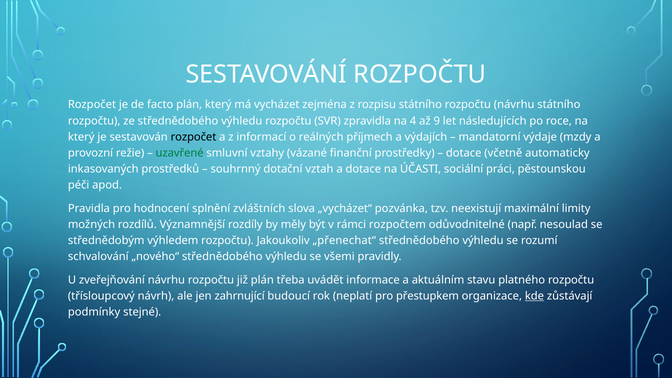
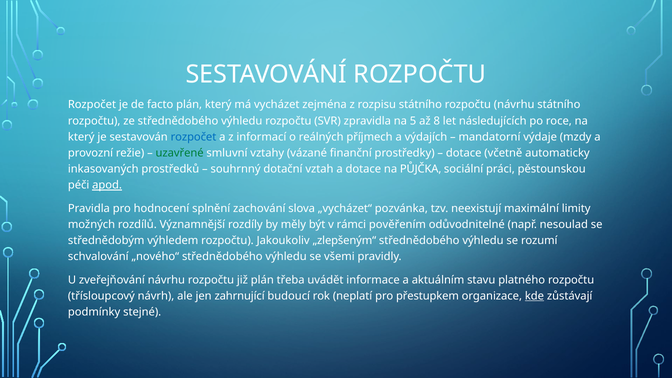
4: 4 -> 5 (413, 121)
9: 9 -> 8 (437, 121)
rozpočet colour: black -> blue (193, 137)
ÚČASTI: ÚČASTI -> PŮJČKA (421, 169)
apod underline: none -> present (107, 185)
zvláštních: zvláštních -> zachování (259, 208)
rozpočtem: rozpočtem -> pověřením (397, 224)
„přenechat“: „přenechat“ -> „zlepšeným“ (344, 241)
